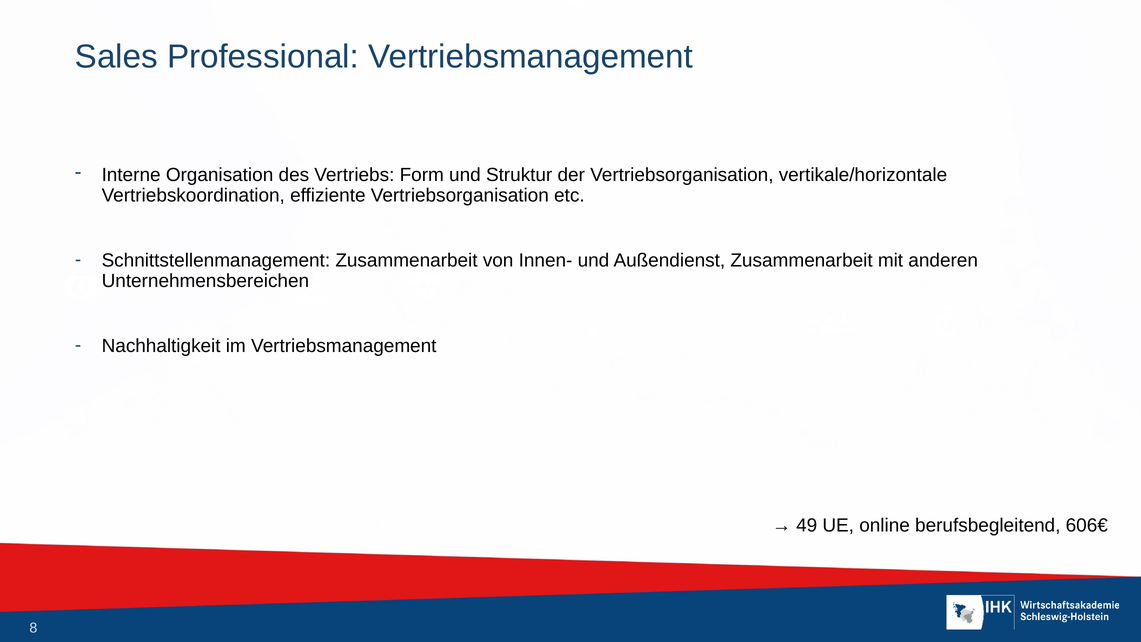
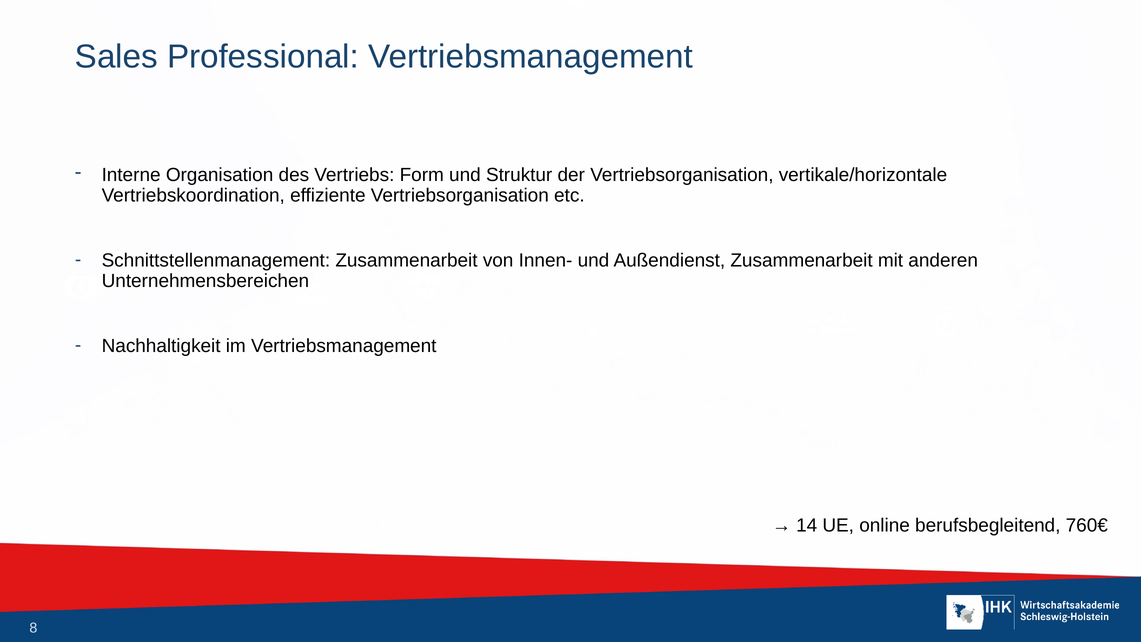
49: 49 -> 14 (807, 526)
606€: 606€ -> 760€ (1087, 526)
